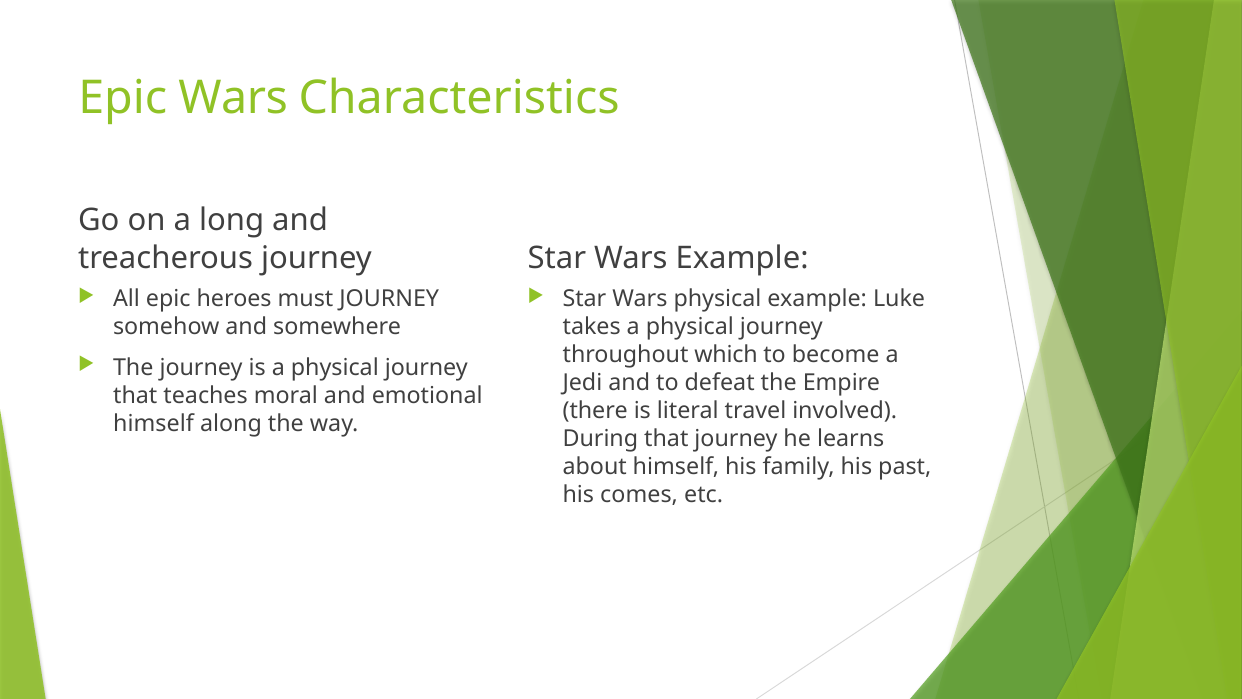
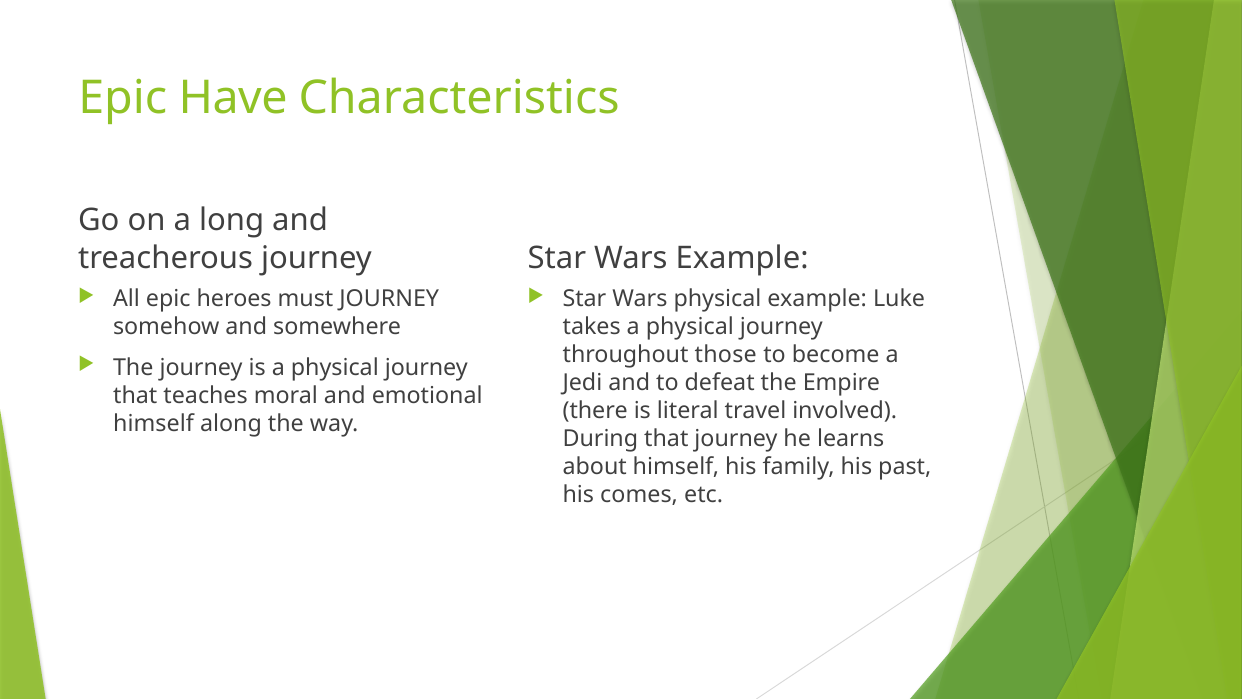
Epic Wars: Wars -> Have (233, 98)
which: which -> those (726, 355)
